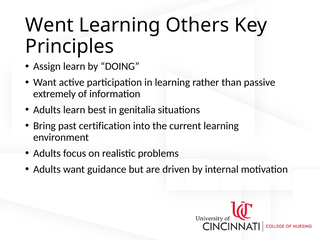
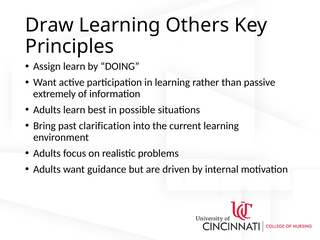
Went: Went -> Draw (50, 25)
genitalia: genitalia -> possible (137, 110)
certification: certification -> clarification (105, 126)
